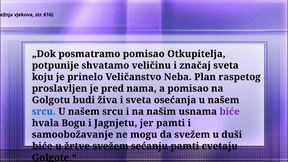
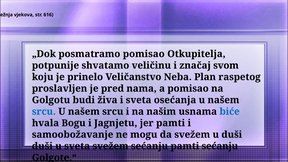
značaj sveta: sveta -> svom (226, 65)
biće colour: purple -> blue (230, 112)
biće: biće -> duši (42, 146)
u žrtve: žrtve -> sveta (77, 146)
pamti cvetaju: cvetaju -> sećanju (220, 146)
